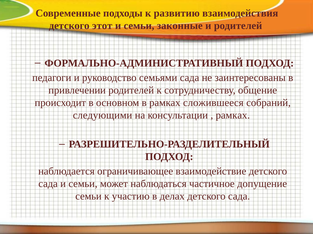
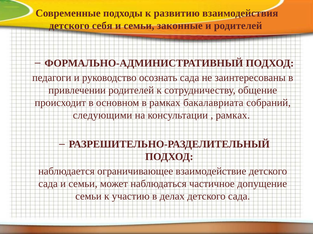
этот: этот -> себя (102, 26)
семьями: семьями -> осознать (158, 78)
сложившееся: сложившееся -> бакалавриата (213, 103)
